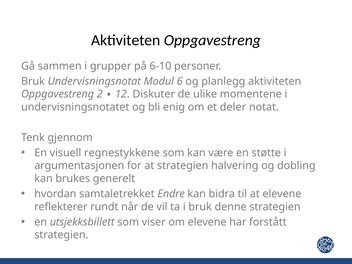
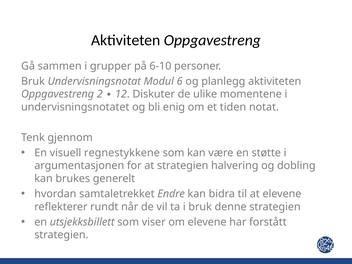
deler: deler -> tiden (233, 107)
